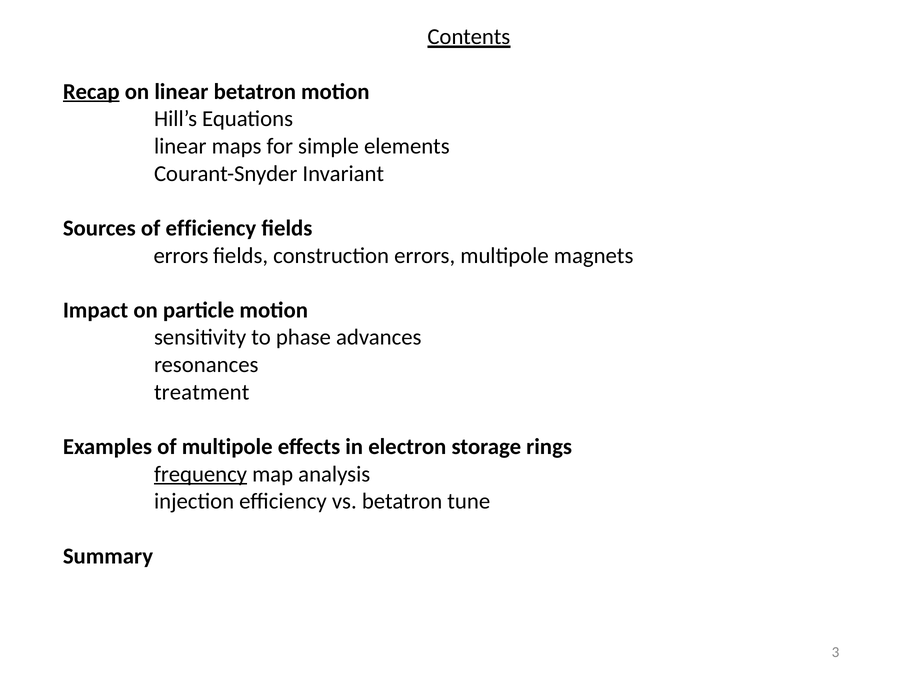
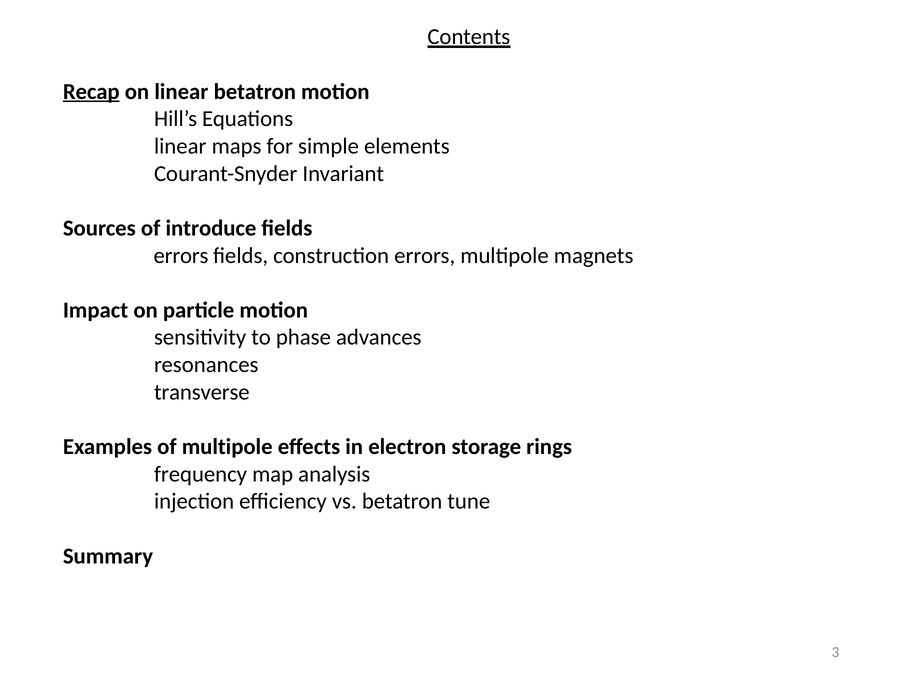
of efficiency: efficiency -> introduce (211, 228)
treatment: treatment -> transverse (202, 392)
frequency underline: present -> none (201, 474)
